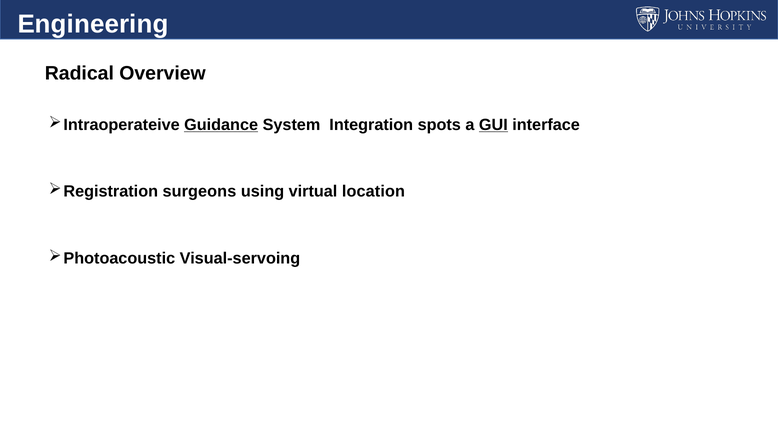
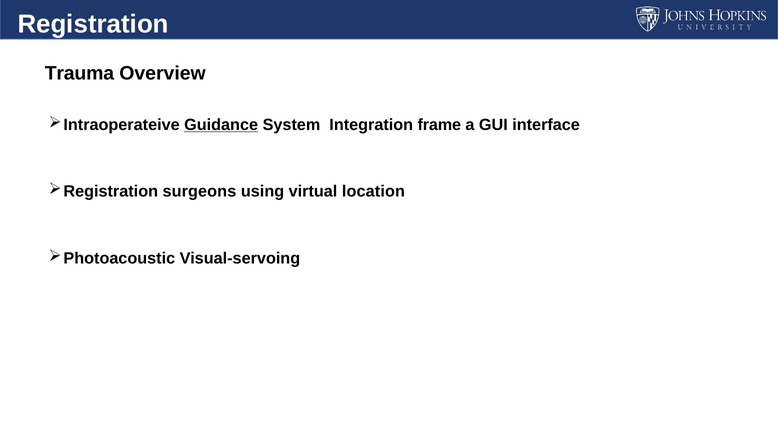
Engineering: Engineering -> Registration (93, 24)
Radical: Radical -> Trauma (79, 73)
spots: spots -> frame (439, 125)
GUI underline: present -> none (493, 125)
